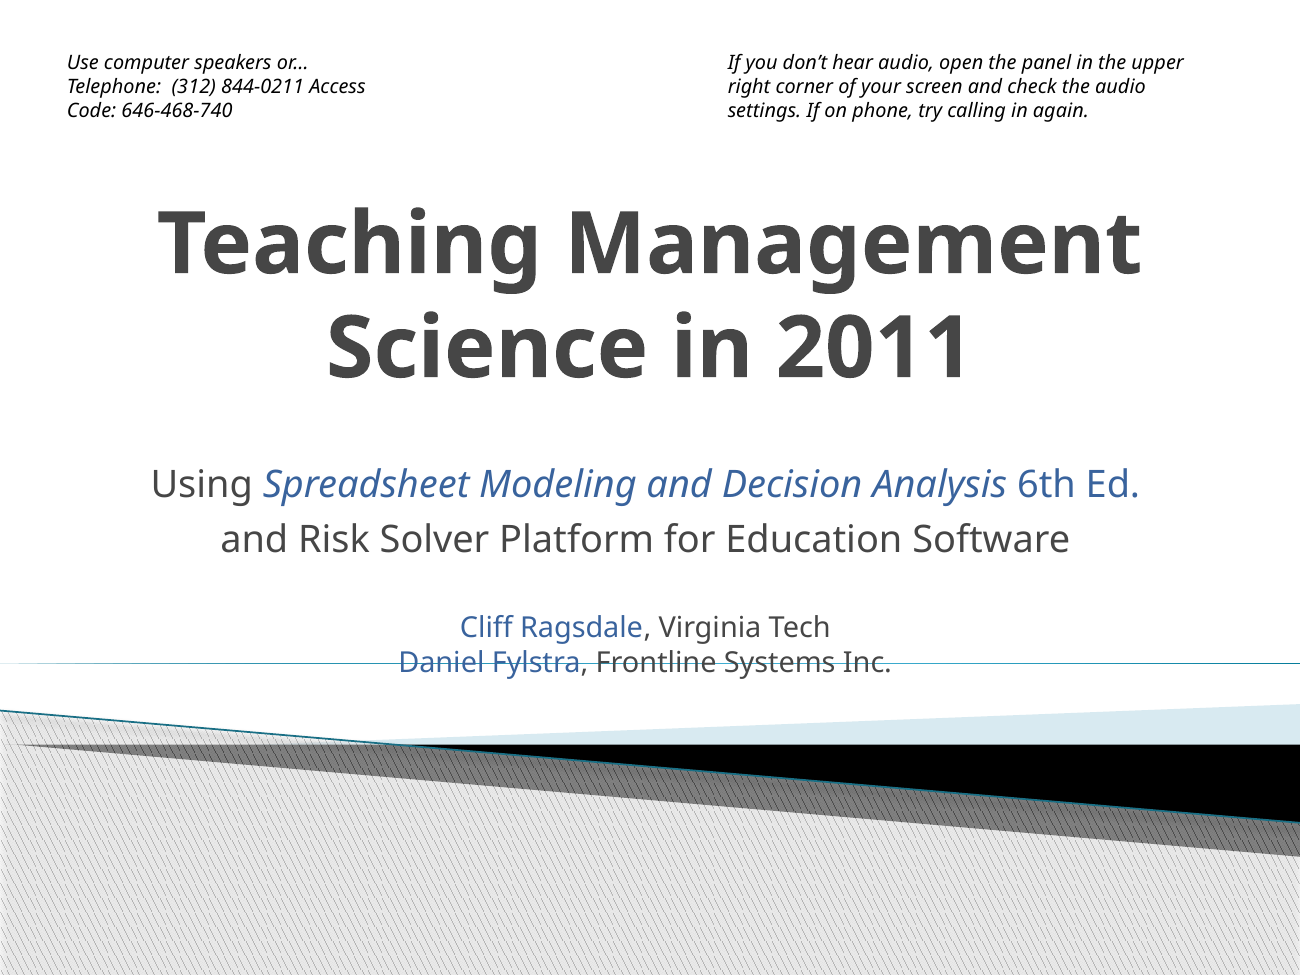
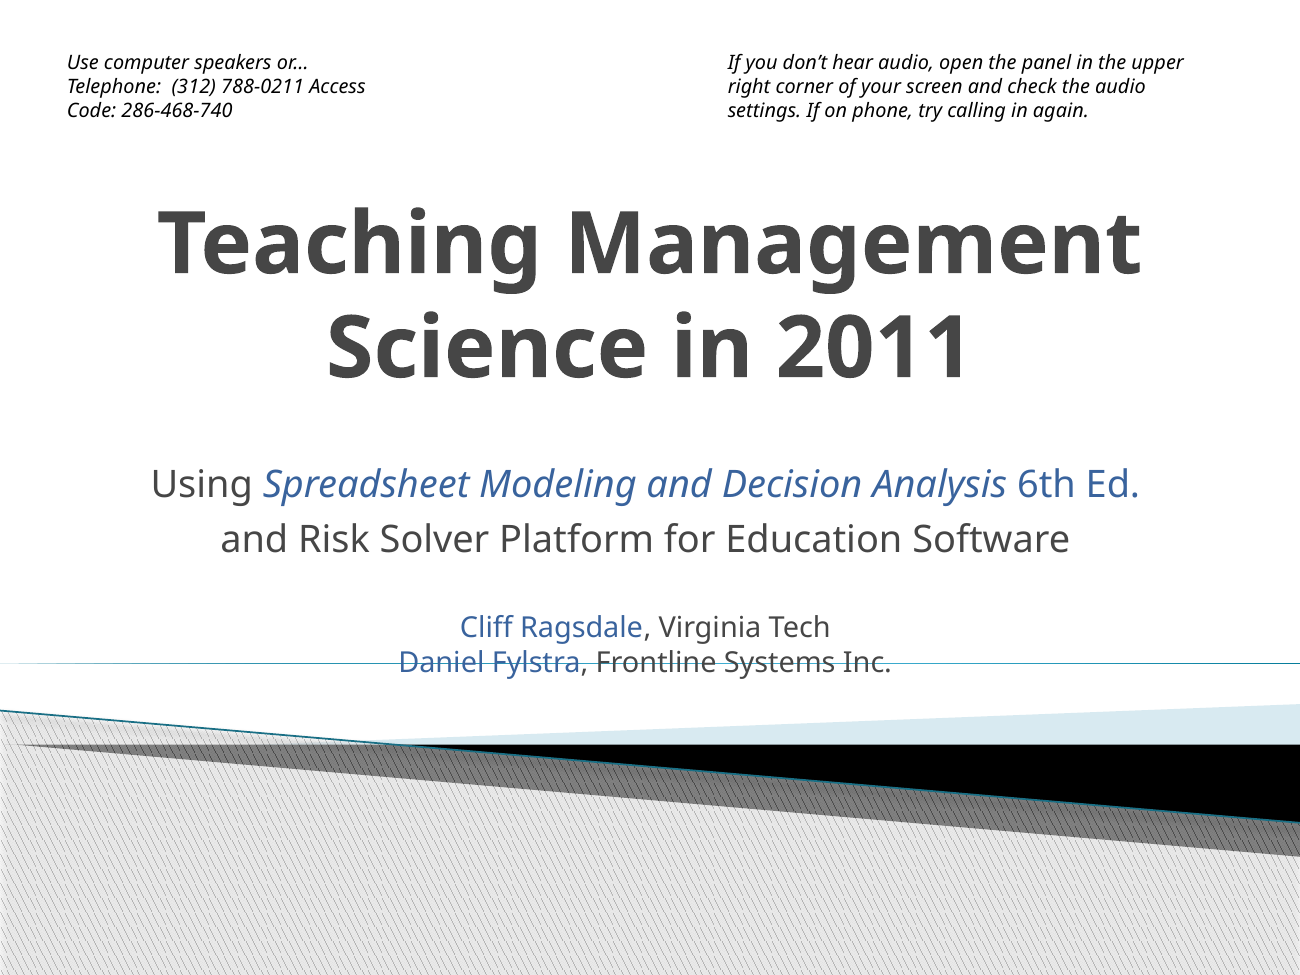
844-0211: 844-0211 -> 788-0211 (263, 87)
646-468-740: 646-468-740 -> 286-468-740 (177, 111)
